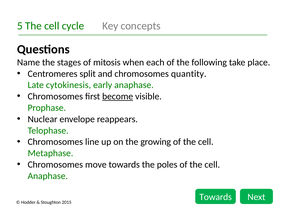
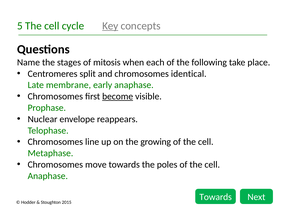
Key underline: none -> present (110, 26)
quantity: quantity -> identical (189, 74)
cytokinesis: cytokinesis -> membrane (68, 85)
